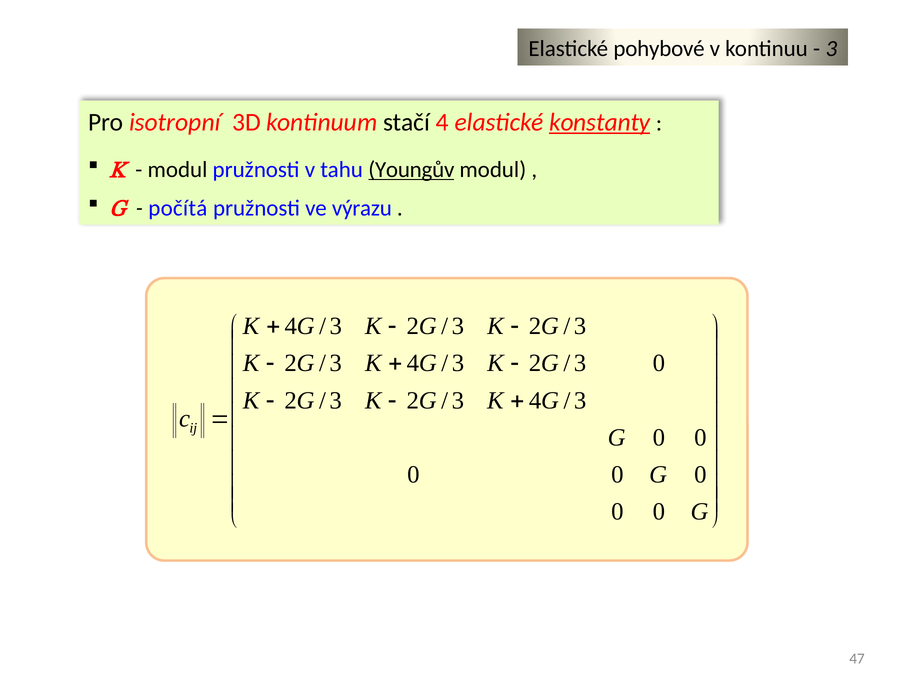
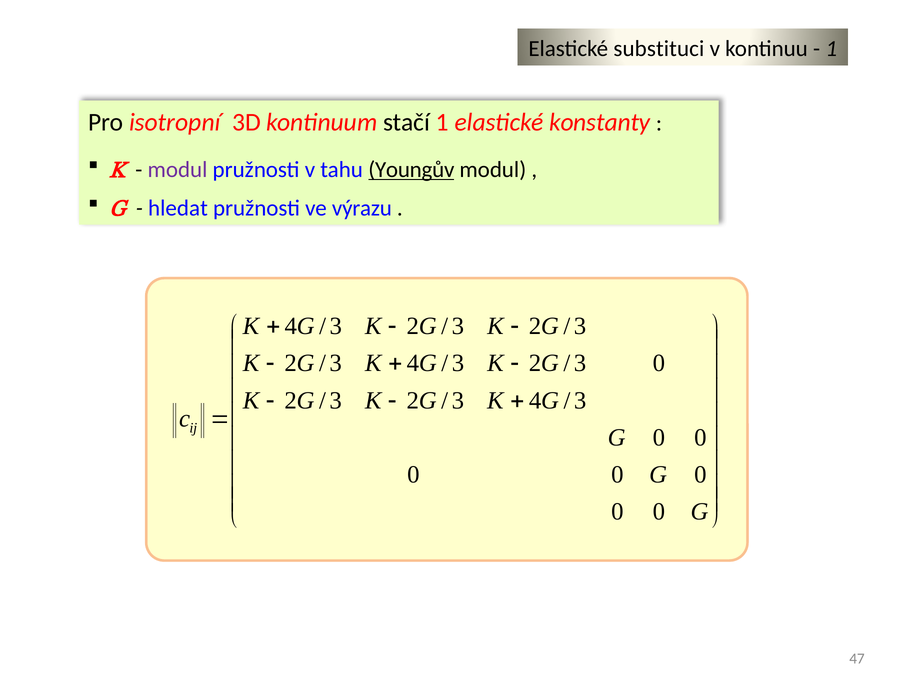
pohybové: pohybové -> substituci (659, 49)
3: 3 -> 1 (831, 49)
stačí 4: 4 -> 1 (442, 122)
konstanty underline: present -> none (600, 122)
modul colour: black -> purple (178, 170)
počítá: počítá -> hledat (178, 208)
